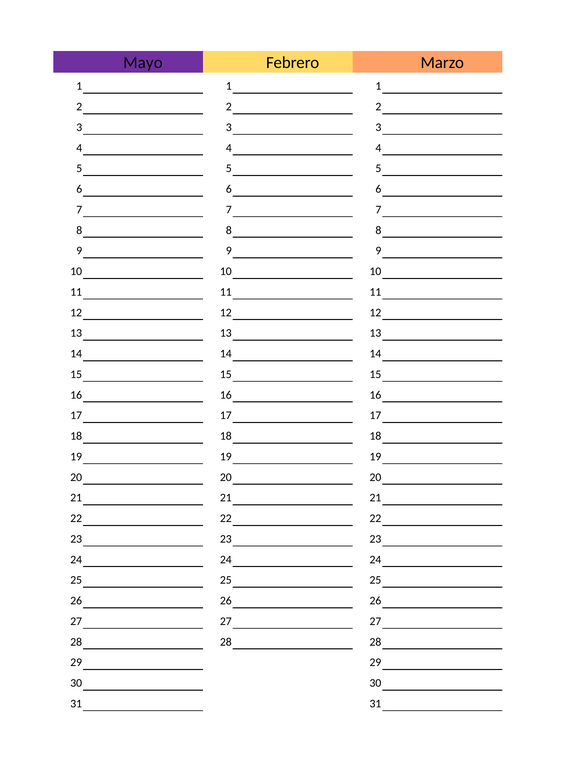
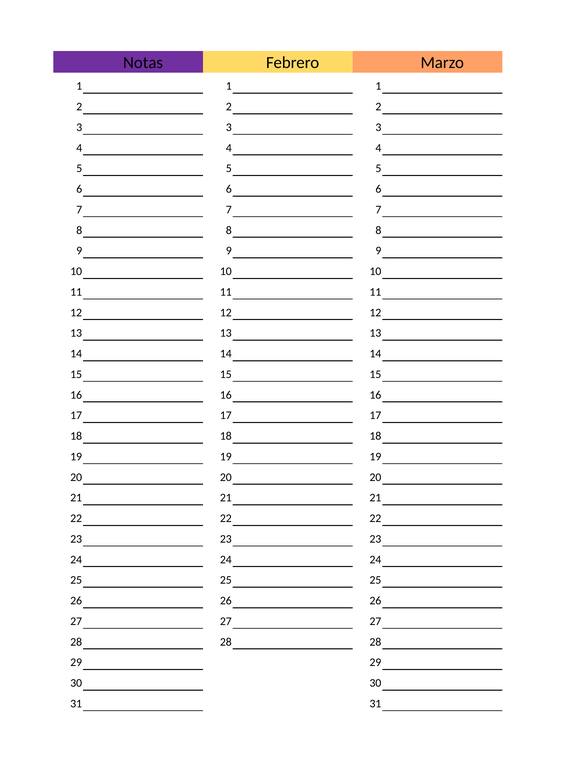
Mayo: Mayo -> Notas (143, 62)
